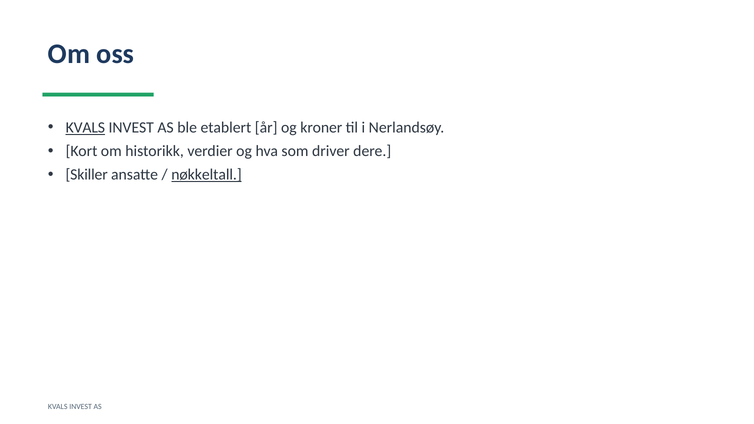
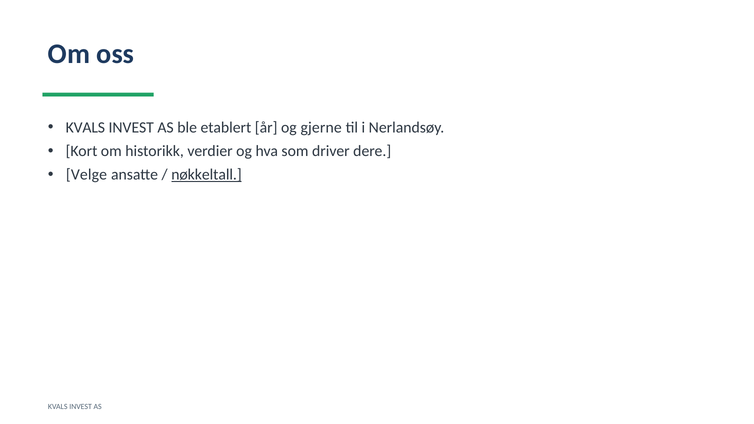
KVALS underline: present -> none (85, 128)
kroner: kroner -> gjerne (321, 128)
Skiller: Skiller -> Velge (86, 175)
